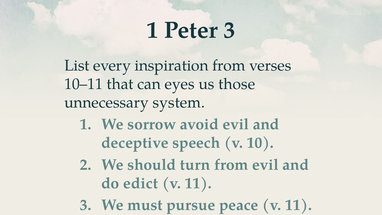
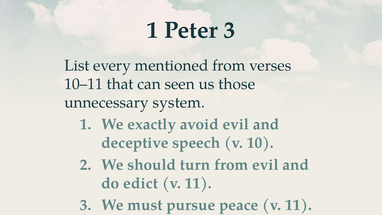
inspiration: inspiration -> mentioned (172, 66)
eyes: eyes -> seen (180, 84)
sorrow: sorrow -> exactly (152, 124)
